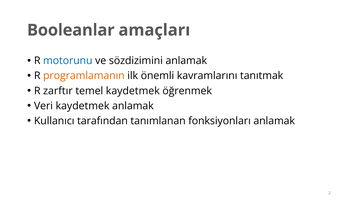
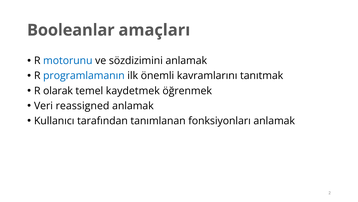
programlamanın colour: orange -> blue (84, 76)
zarftır: zarftır -> olarak (58, 91)
Veri kaydetmek: kaydetmek -> reassigned (82, 106)
